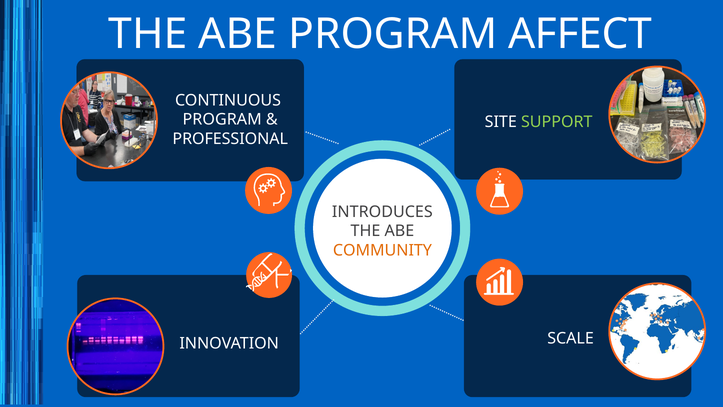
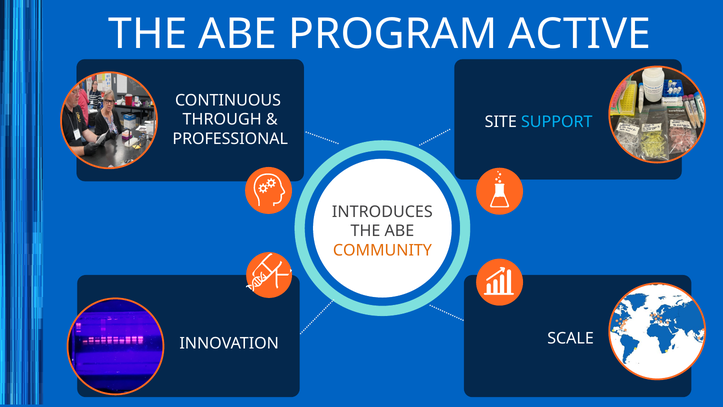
AFFECT: AFFECT -> ACTIVE (580, 34)
PROGRAM: PROGRAM -> THROUGH (222, 120)
SUPPORT colour: light green -> light blue (557, 122)
